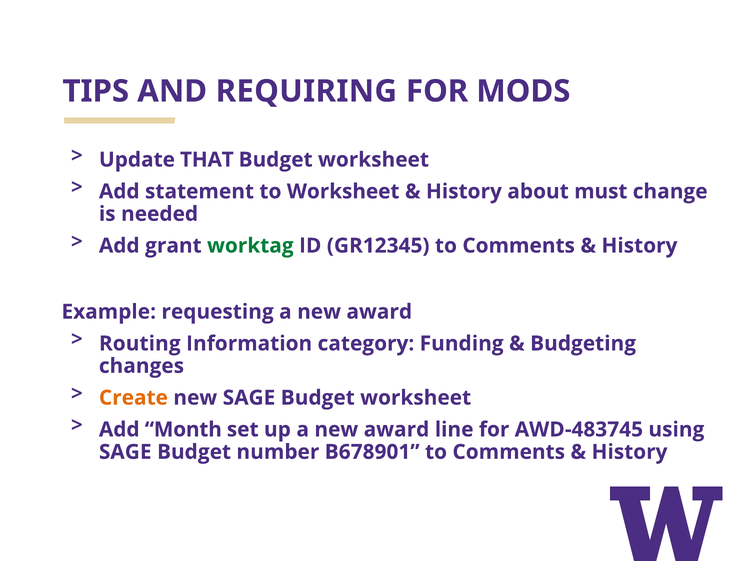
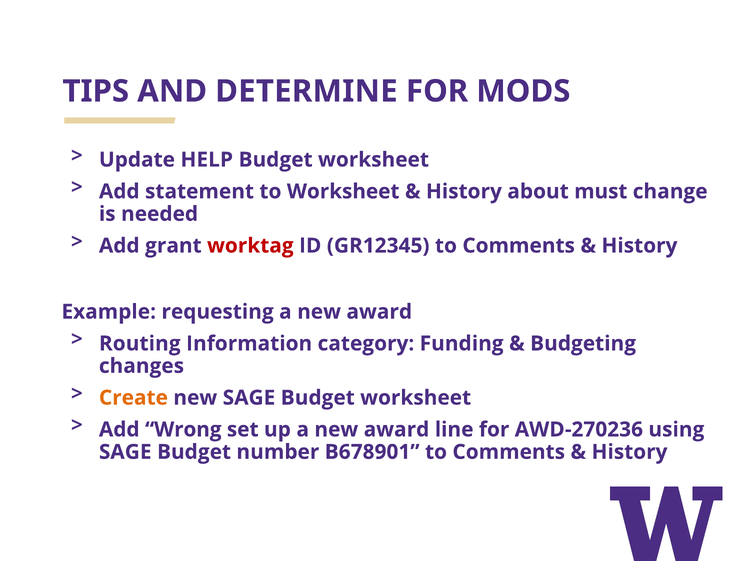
REQUIRING: REQUIRING -> DETERMINE (306, 91)
THAT: THAT -> HELP (207, 160)
worktag colour: green -> red (250, 246)
Month: Month -> Wrong (183, 430)
AWD-483745: AWD-483745 -> AWD-270236 (579, 430)
